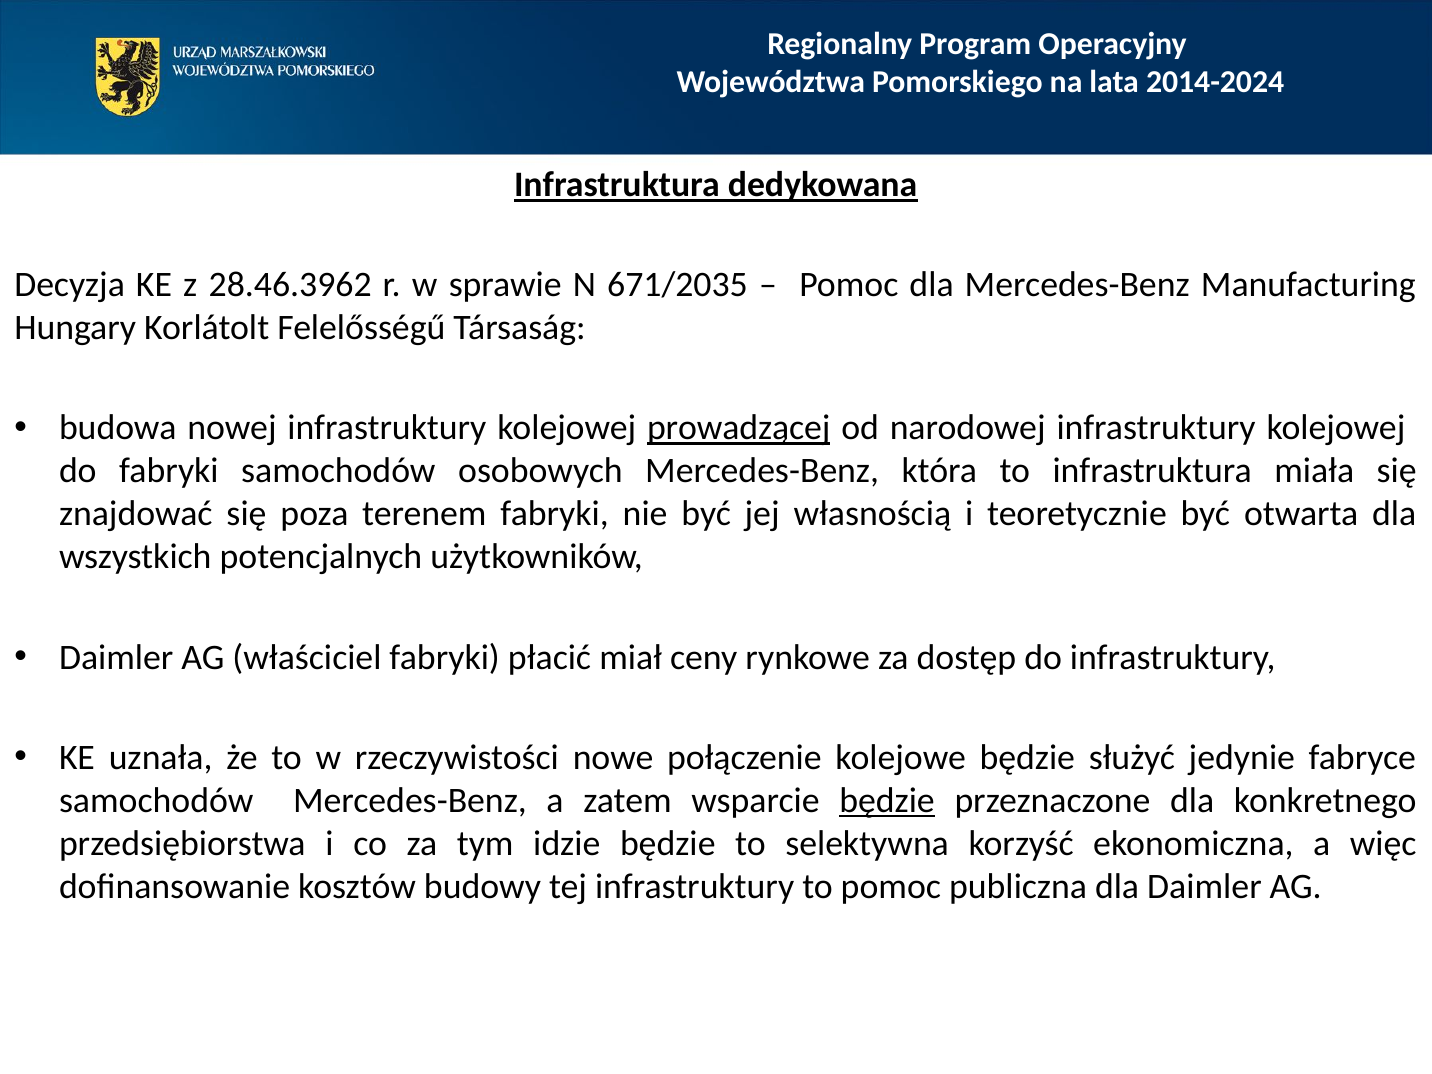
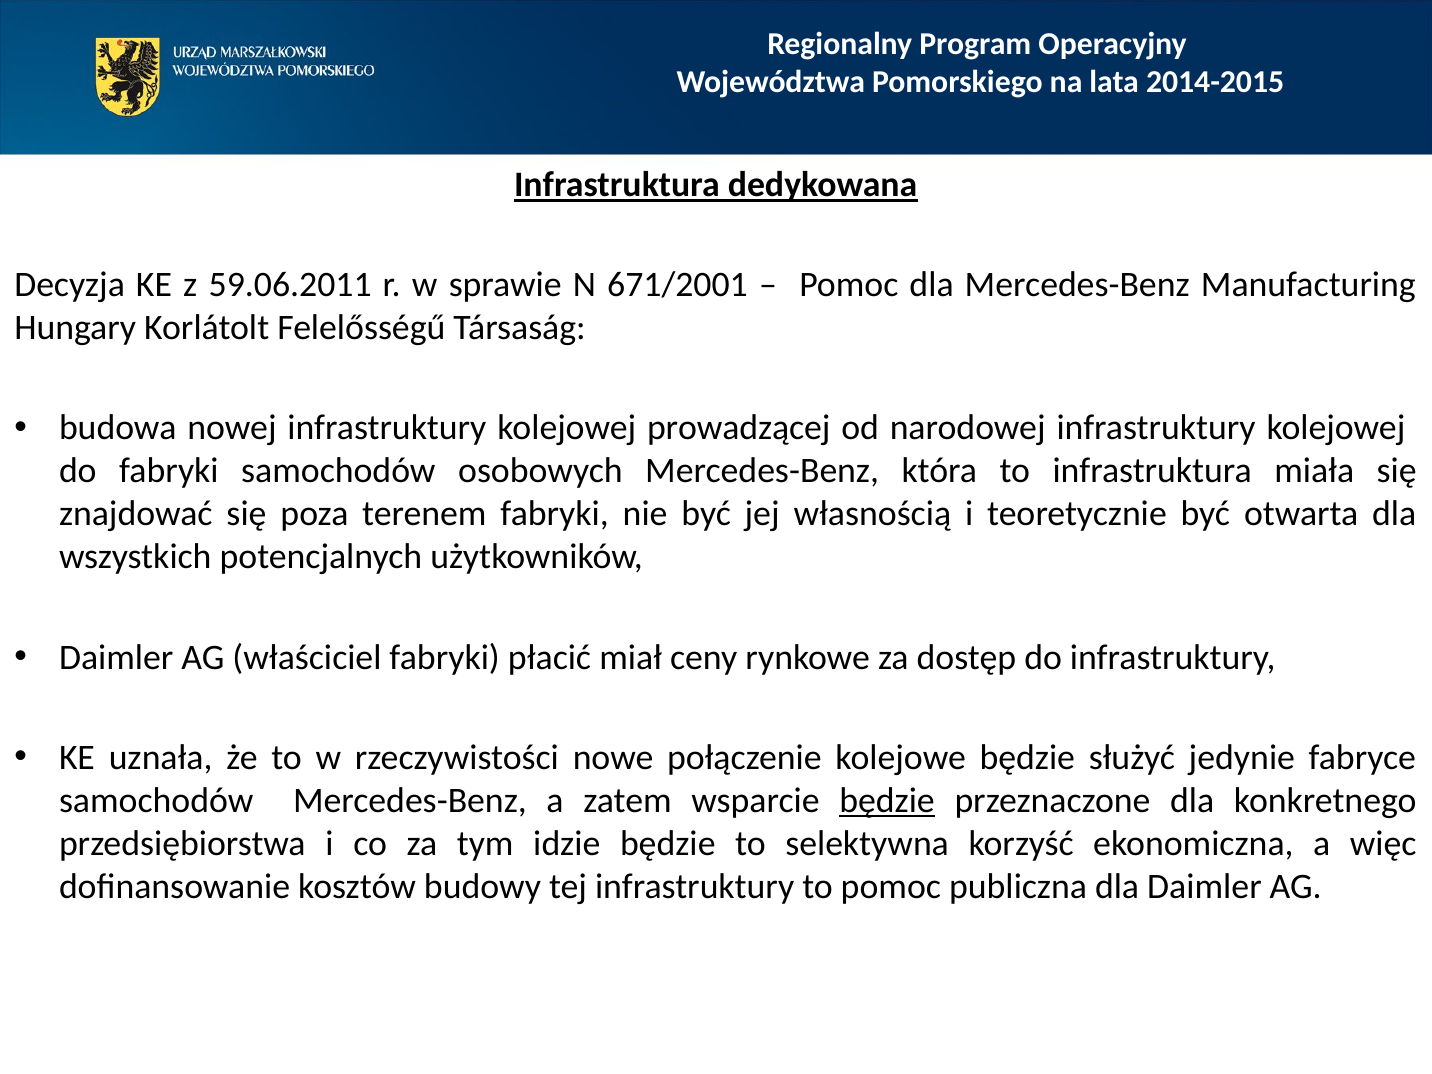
2014-2024: 2014-2024 -> 2014-2015 (1215, 82)
28.46.3962: 28.46.3962 -> 59.06.2011 (290, 285)
671/2035: 671/2035 -> 671/2001 (678, 285)
prowadzącej underline: present -> none (739, 428)
